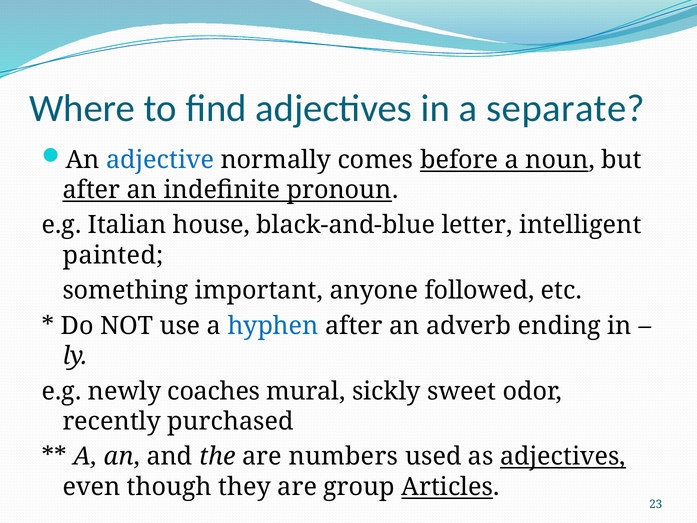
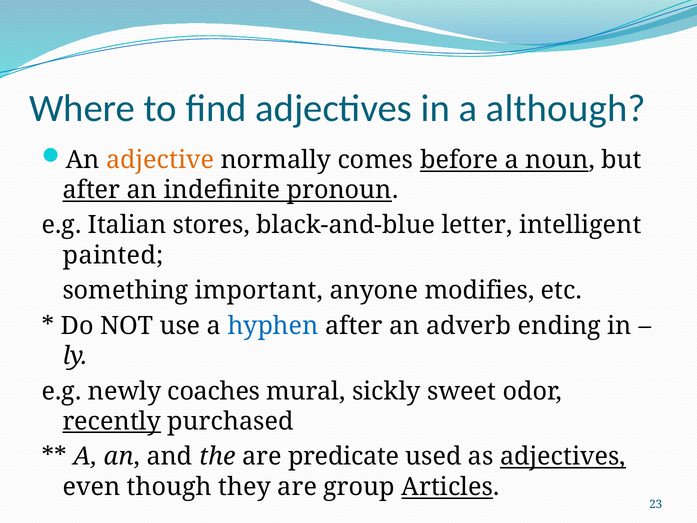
separate: separate -> although (566, 109)
adjective colour: blue -> orange (160, 160)
house: house -> stores (211, 225)
followed: followed -> modifies (479, 290)
recently underline: none -> present (112, 421)
numbers: numbers -> predicate (344, 456)
